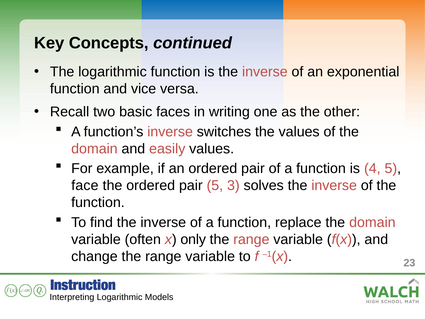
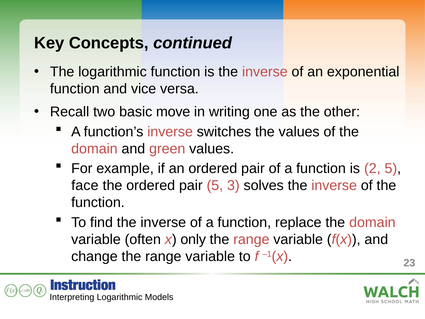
faces: faces -> move (173, 112)
easily: easily -> green (167, 149)
4: 4 -> 2 (372, 168)
